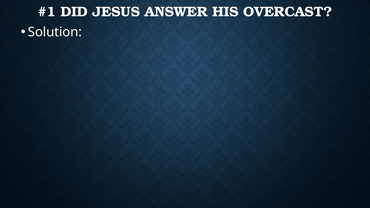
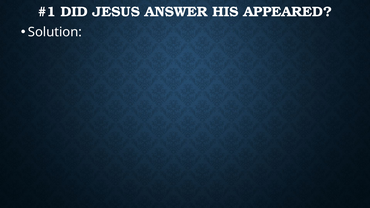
OVERCAST: OVERCAST -> APPEARED (288, 12)
